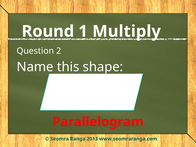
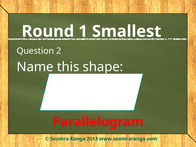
Multiply: Multiply -> Smallest (127, 31)
